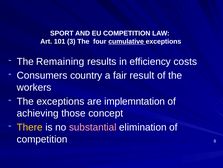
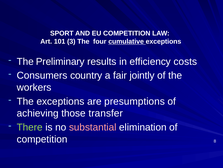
Remaining: Remaining -> Preliminary (60, 61)
result: result -> jointly (142, 75)
implemntation: implemntation -> presumptions (135, 101)
concept: concept -> transfer (106, 113)
There colour: yellow -> light green (30, 127)
